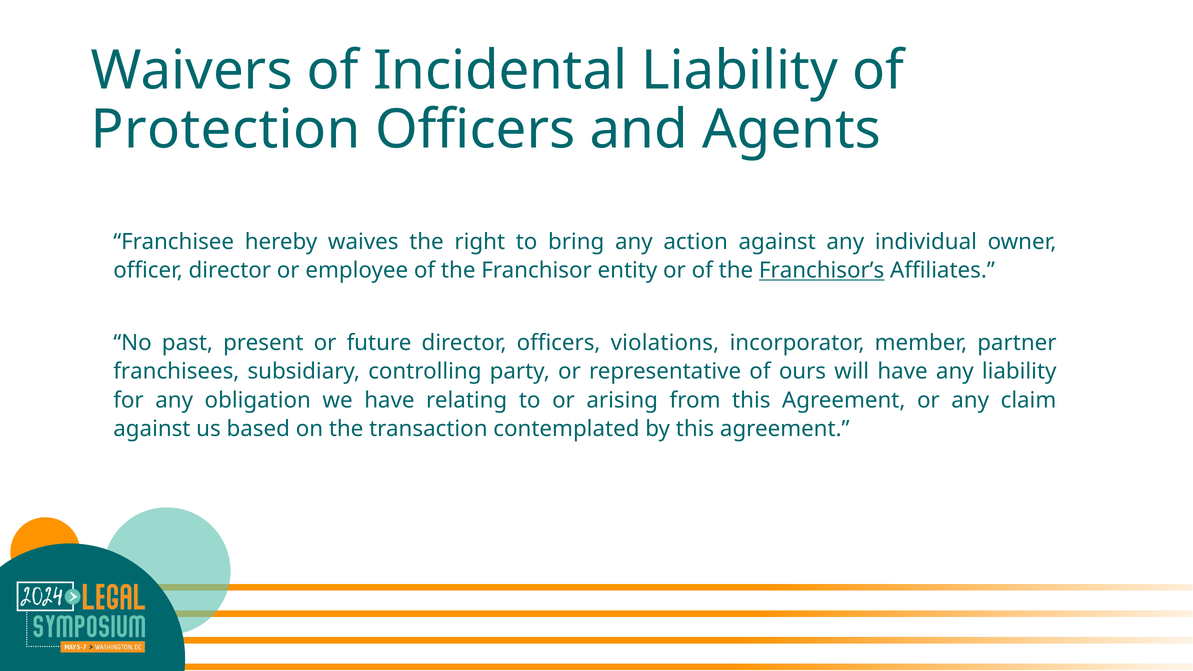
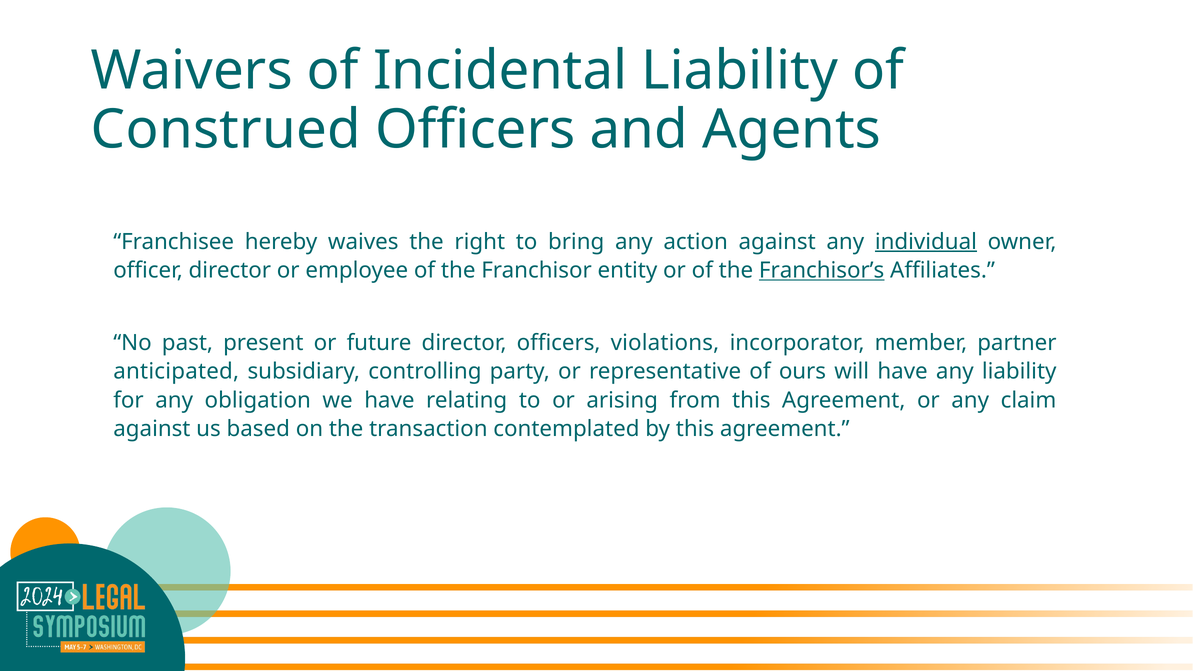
Protection: Protection -> Construed (226, 130)
individual underline: none -> present (926, 242)
franchisees: franchisees -> anticipated (176, 372)
